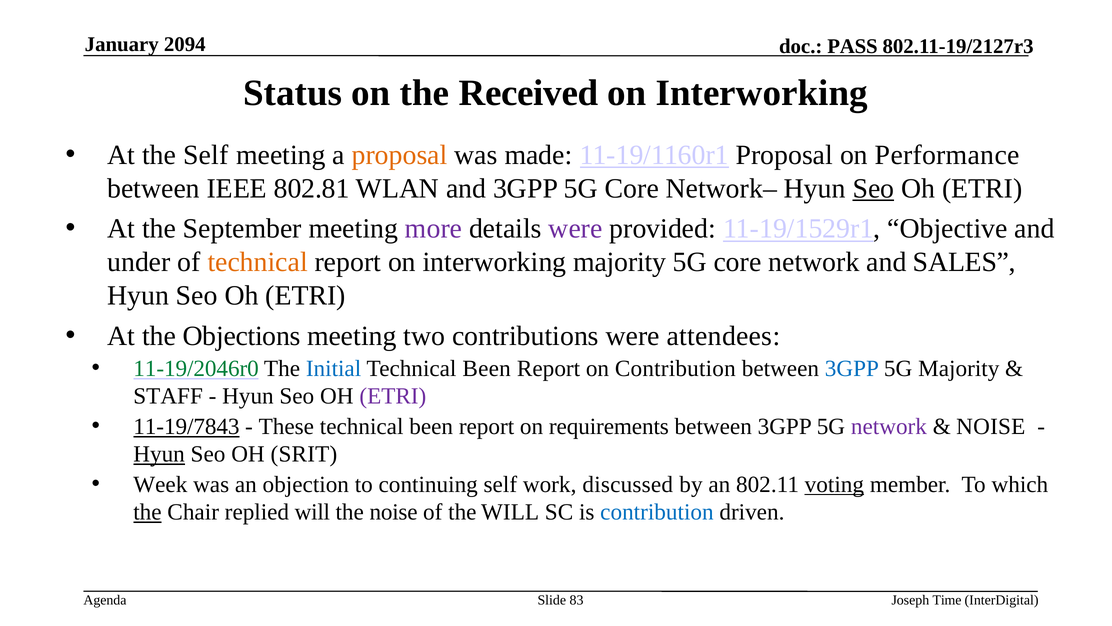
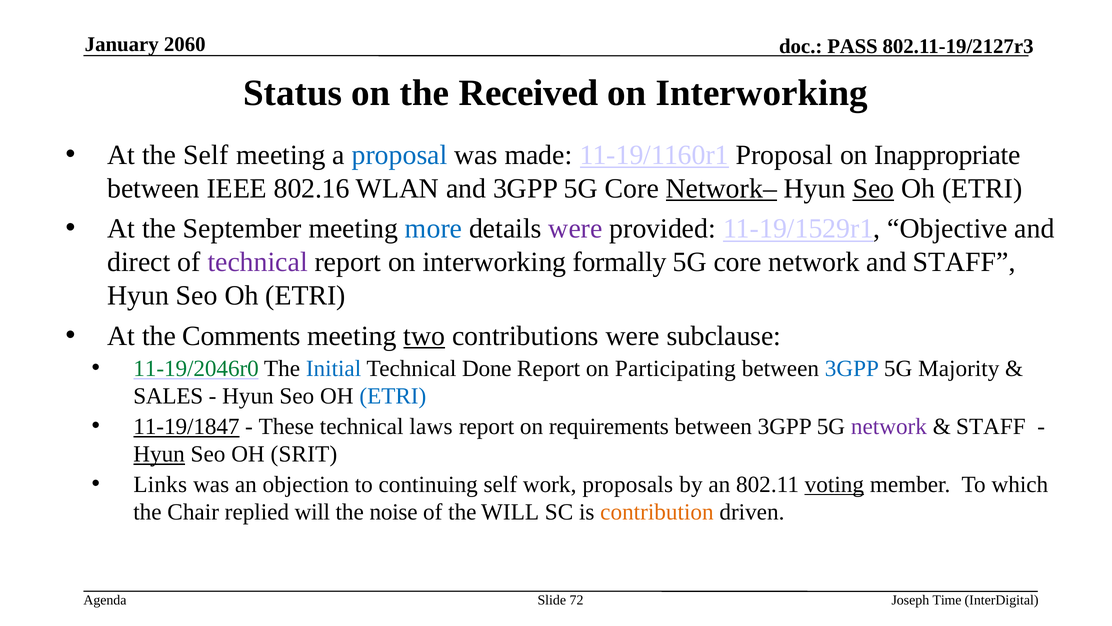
2094: 2094 -> 2060 (185, 44)
proposal colour: orange -> blue (400, 155)
Performance: Performance -> Inappropriate (947, 155)
802.81: 802.81 -> 802.16 (312, 188)
Network– underline: none -> present (721, 188)
more colour: purple -> blue (434, 229)
under: under -> direct (139, 262)
technical colour: orange -> purple (258, 262)
interworking majority: majority -> formally (620, 262)
and SALES: SALES -> STAFF (964, 262)
Objections: Objections -> Comments (242, 336)
two underline: none -> present (424, 336)
attendees: attendees -> subclause (724, 336)
Been: Been -> Done (487, 368)
on Contribution: Contribution -> Participating (675, 368)
STAFF: STAFF -> SALES (168, 396)
ETRI colour: purple -> blue (393, 396)
11-19/7843: 11-19/7843 -> 11-19/1847 (186, 426)
been: been -> laws (431, 426)
NOISE: NOISE -> STAFF (991, 426)
Week: Week -> Links (160, 484)
discussed: discussed -> proposals (628, 484)
the underline: present -> none (147, 512)
contribution colour: blue -> orange (657, 512)
83: 83 -> 72 (577, 600)
